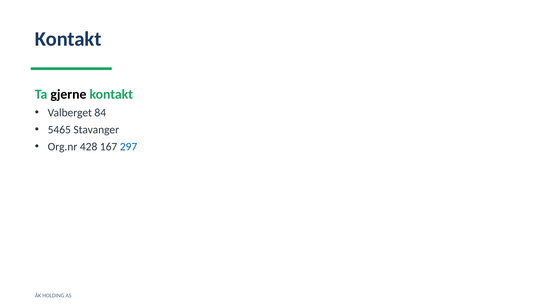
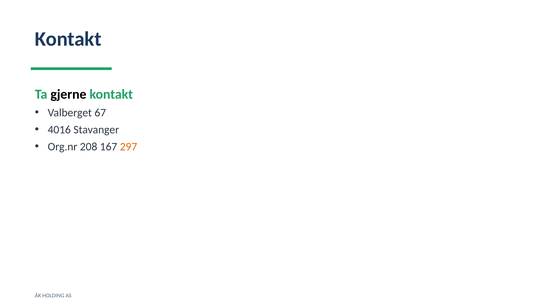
84: 84 -> 67 (100, 113)
5465: 5465 -> 4016 (59, 130)
428: 428 -> 208 (89, 147)
297 colour: blue -> orange (129, 147)
